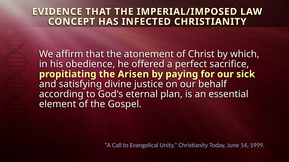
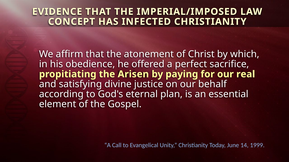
sick: sick -> real (246, 74)
